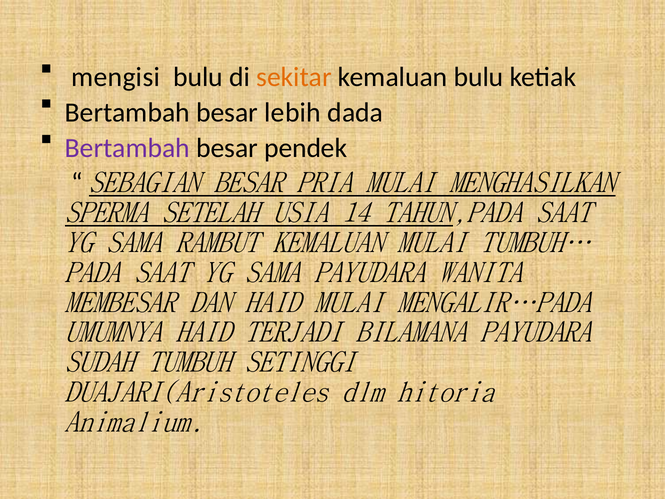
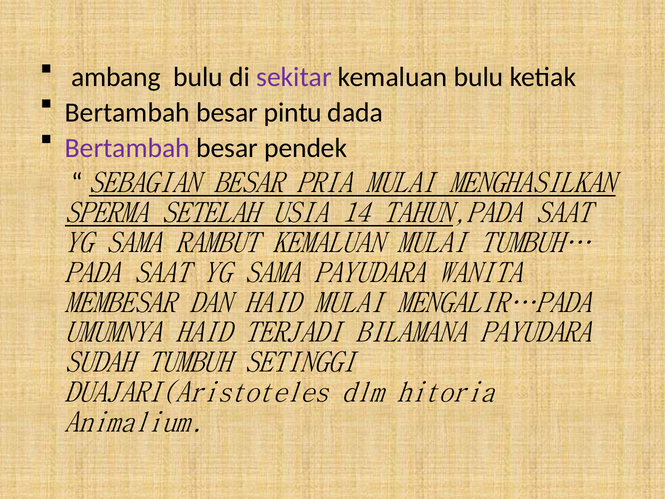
mengisi: mengisi -> ambang (116, 77)
sekitar colour: orange -> purple (294, 77)
lebih: lebih -> pintu (293, 113)
